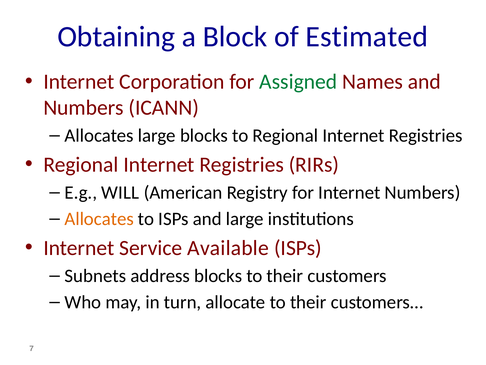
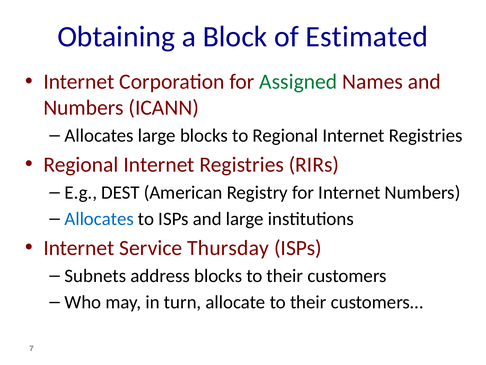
WILL: WILL -> DEST (120, 192)
Allocates colour: orange -> blue (99, 219)
Available: Available -> Thursday (228, 248)
